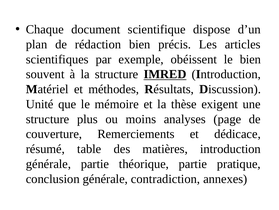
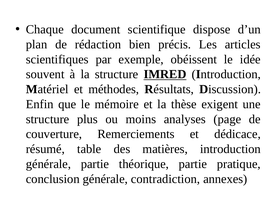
le bien: bien -> idée (250, 59)
Unité: Unité -> Enfin (40, 104)
